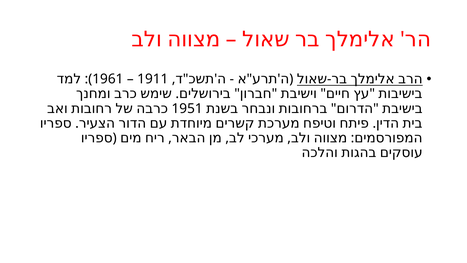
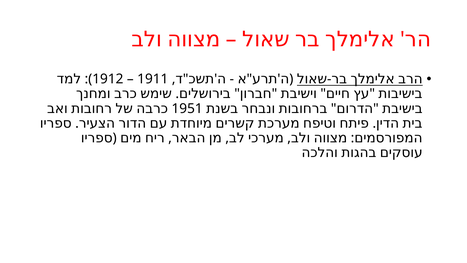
1961: 1961 -> 1912 (108, 79)
